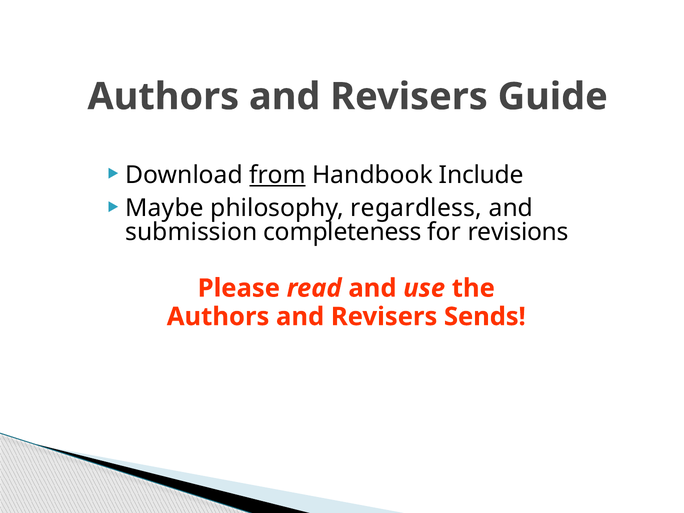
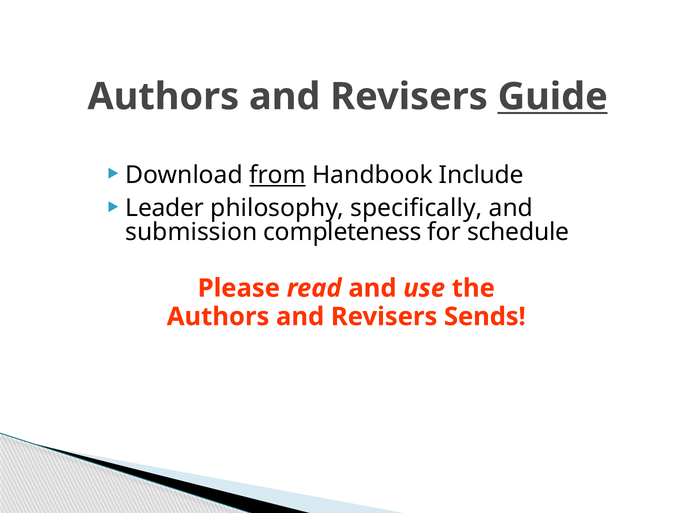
Guide underline: none -> present (553, 97)
Maybe: Maybe -> Leader (165, 208)
regardless: regardless -> specifically (416, 208)
revisions: revisions -> schedule (518, 232)
